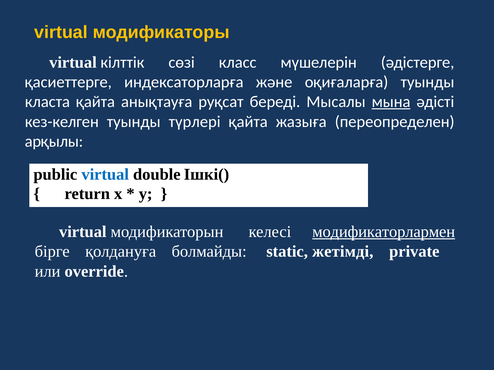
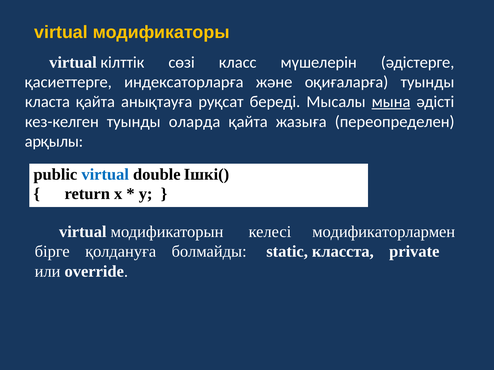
түрлері: түрлері -> оларда (195, 122)
модификаторлармен underline: present -> none (384, 232)
жетімді: жетімді -> класста (343, 252)
